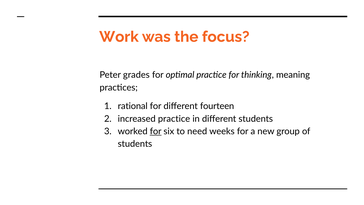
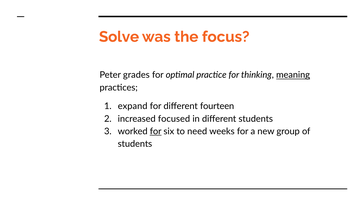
Work: Work -> Solve (119, 37)
meaning underline: none -> present (293, 75)
rational: rational -> expand (133, 106)
increased practice: practice -> focused (174, 119)
